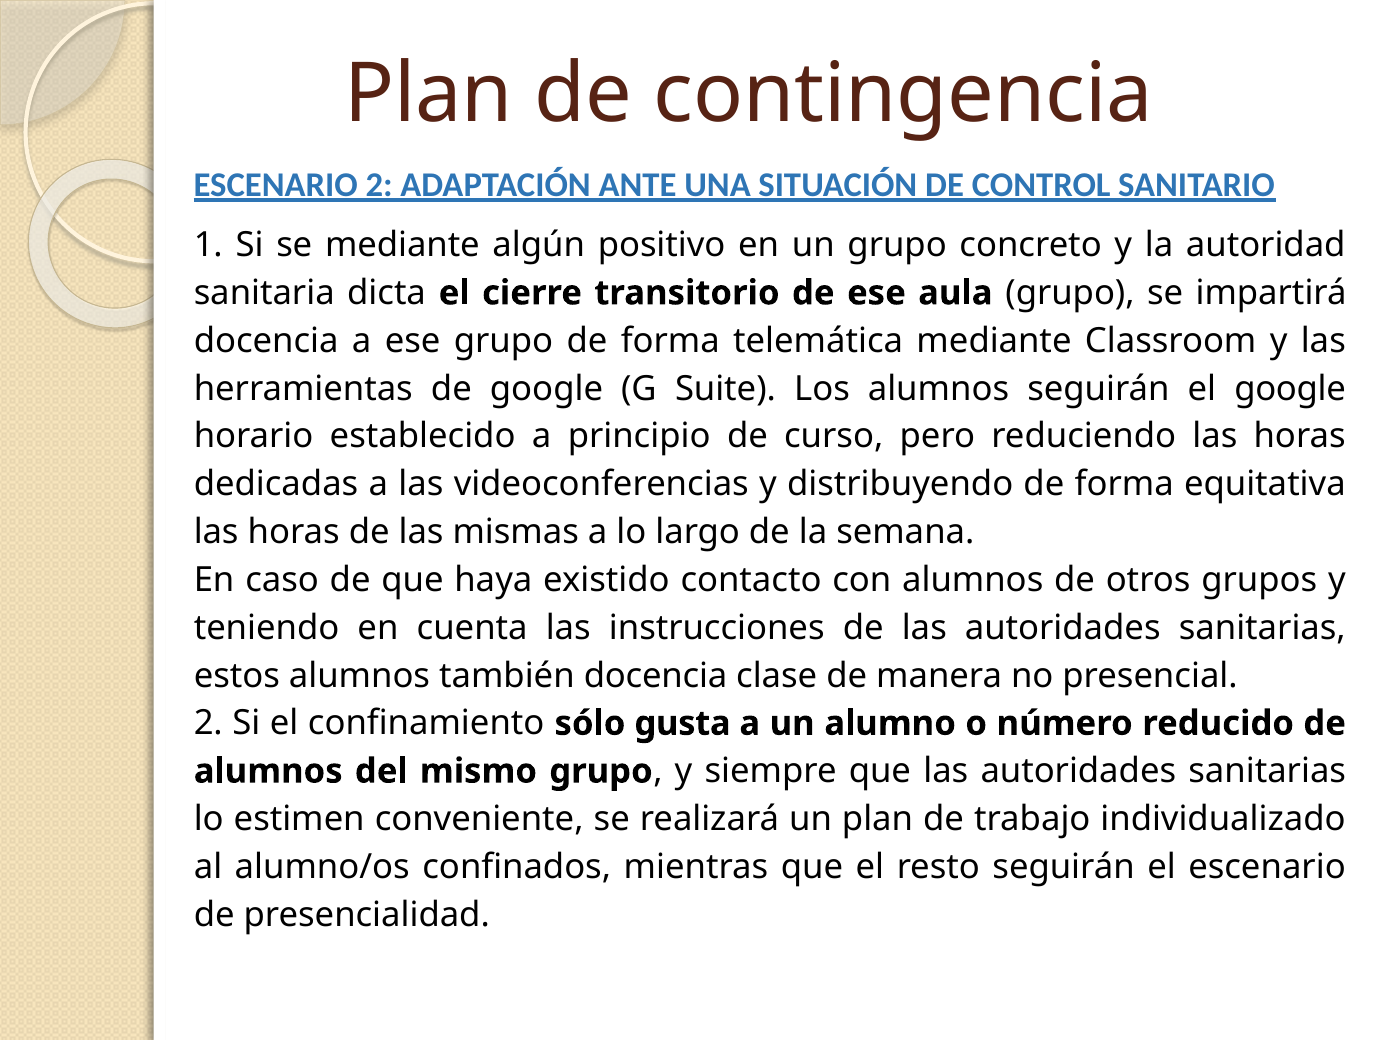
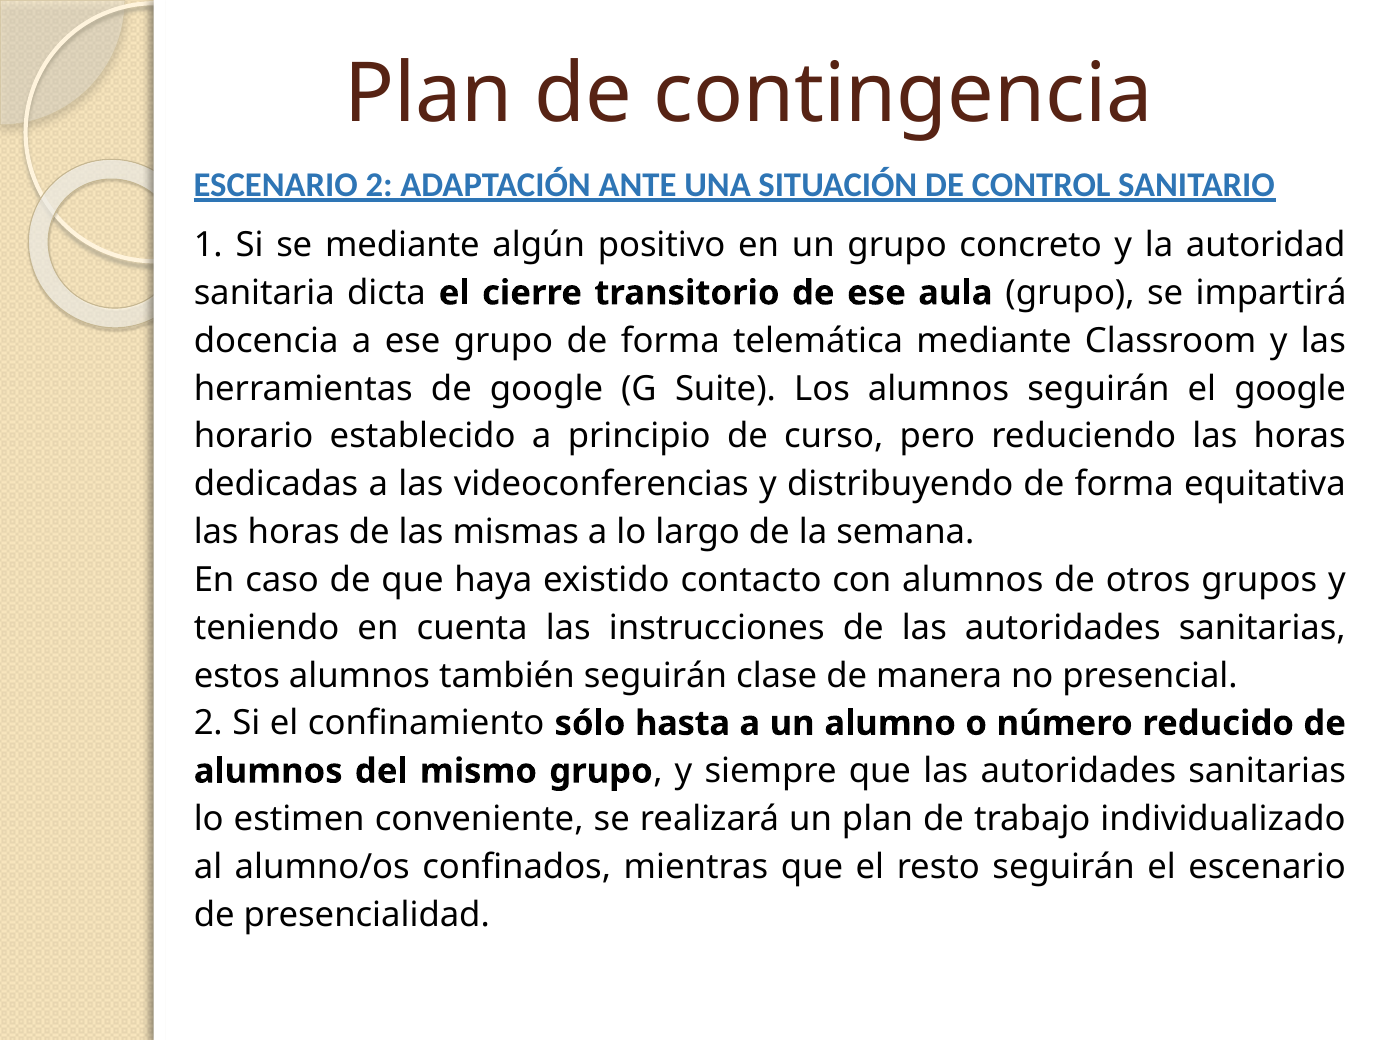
también docencia: docencia -> seguirán (655, 676)
gusta: gusta -> hasta (683, 724)
